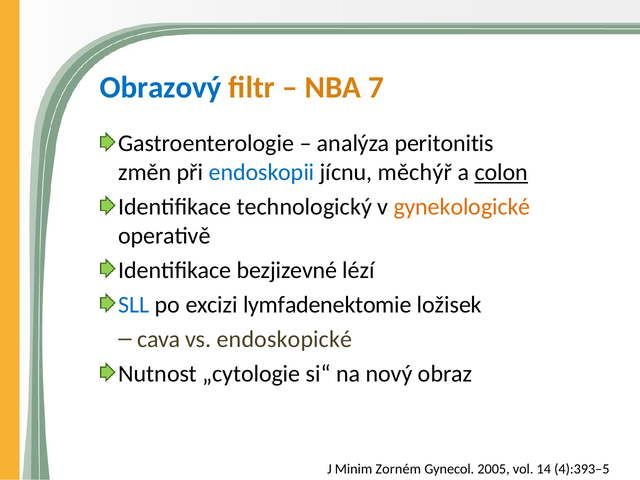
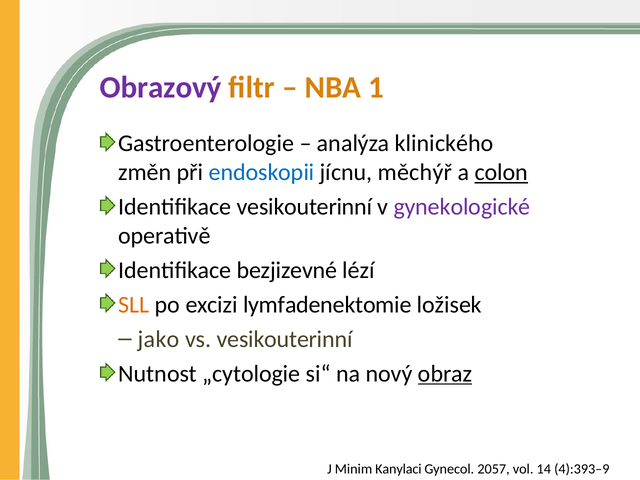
Obrazový colour: blue -> purple (161, 88)
7: 7 -> 1 (376, 88)
peritonitis: peritonitis -> klinického (444, 143)
Identifikace technologický: technologický -> vesikouterinní (304, 207)
gynekologické colour: orange -> purple (462, 207)
SLL colour: blue -> orange (134, 305)
cava: cava -> jako (159, 339)
vs endoskopické: endoskopické -> vesikouterinní (285, 339)
obraz underline: none -> present (445, 374)
Zorném: Zorném -> Kanylaci (398, 469)
2005: 2005 -> 2057 (494, 469)
4):393–5: 4):393–5 -> 4):393–9 (582, 469)
